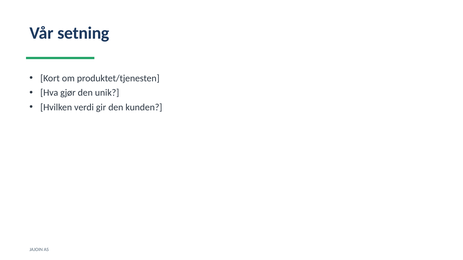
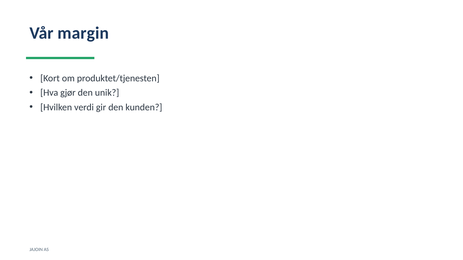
setning: setning -> margin (83, 33)
